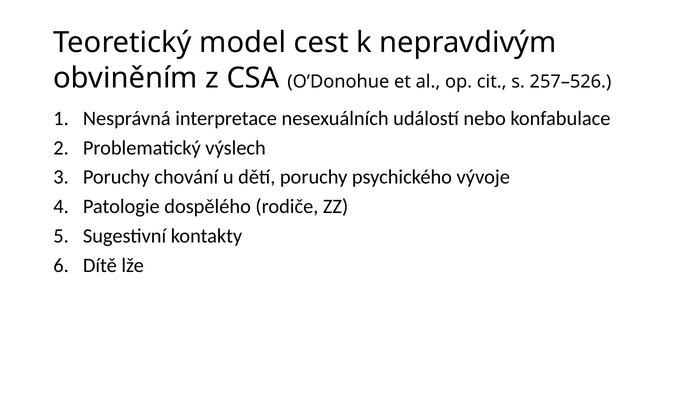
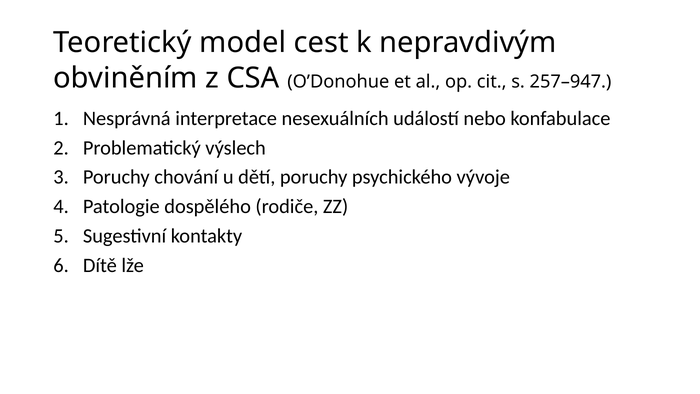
257–526: 257–526 -> 257–947 (571, 82)
